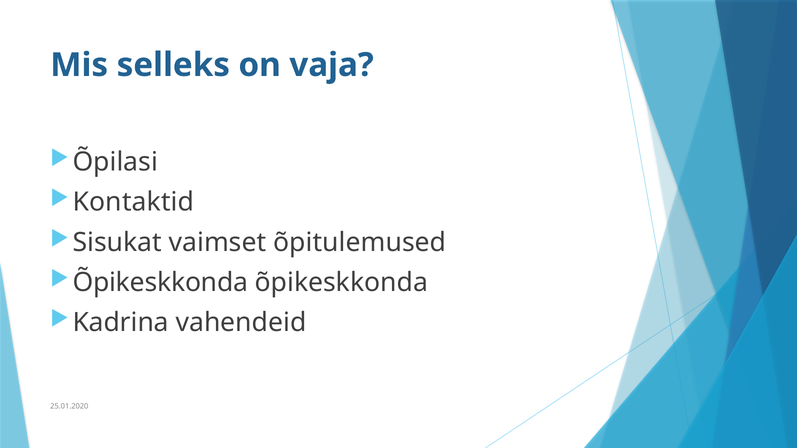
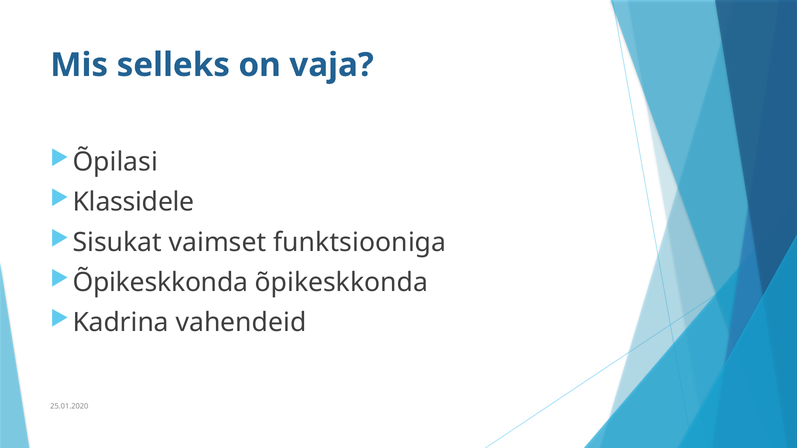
Kontaktid: Kontaktid -> Klassidele (134, 202)
õpitulemused: õpitulemused -> funktsiooniga (360, 242)
